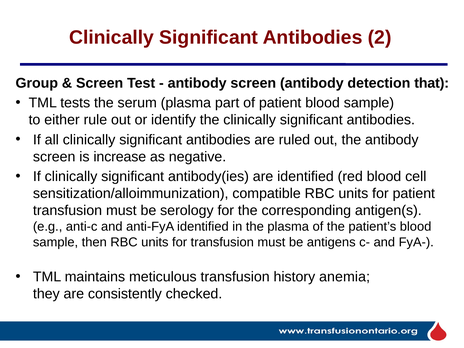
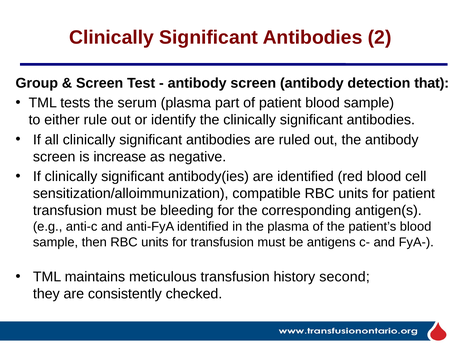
serology: serology -> bleeding (187, 211)
anemia: anemia -> second (345, 277)
